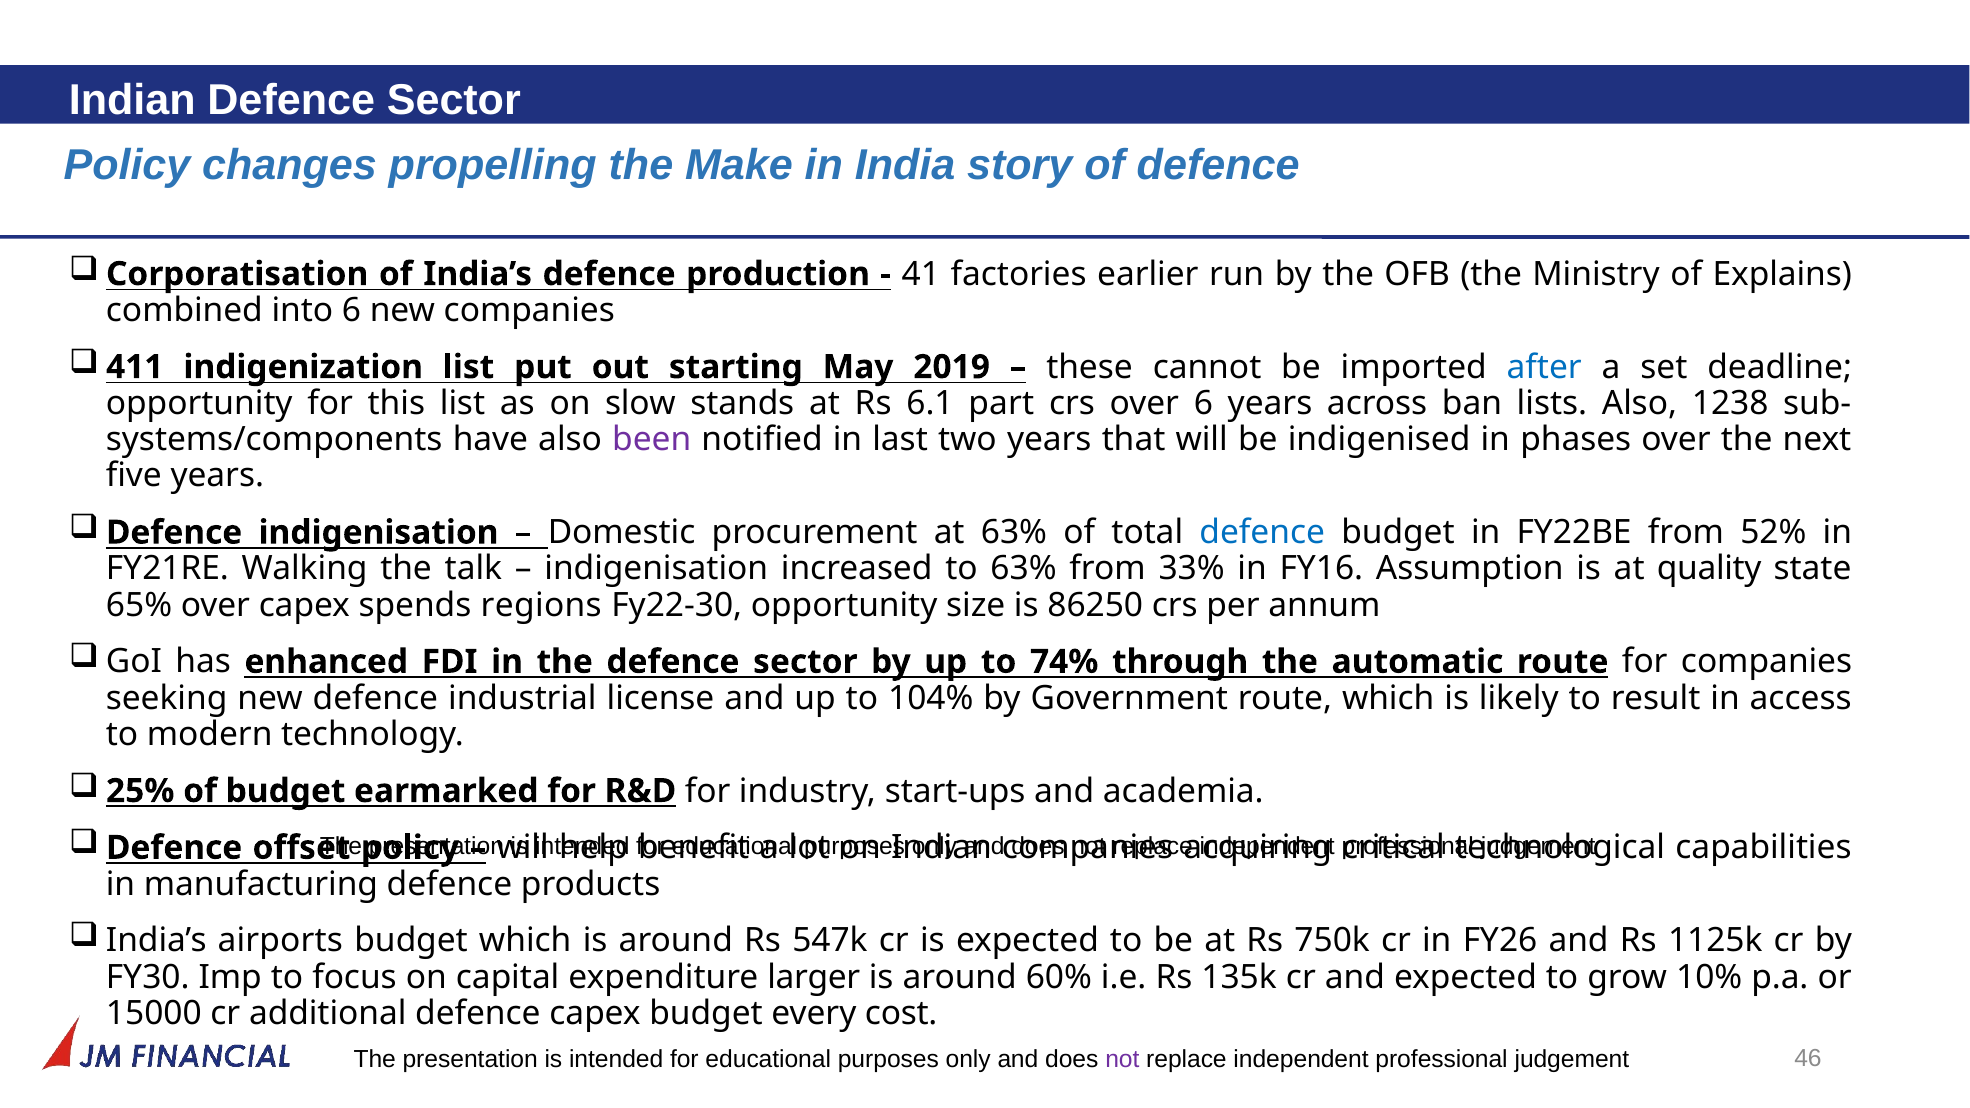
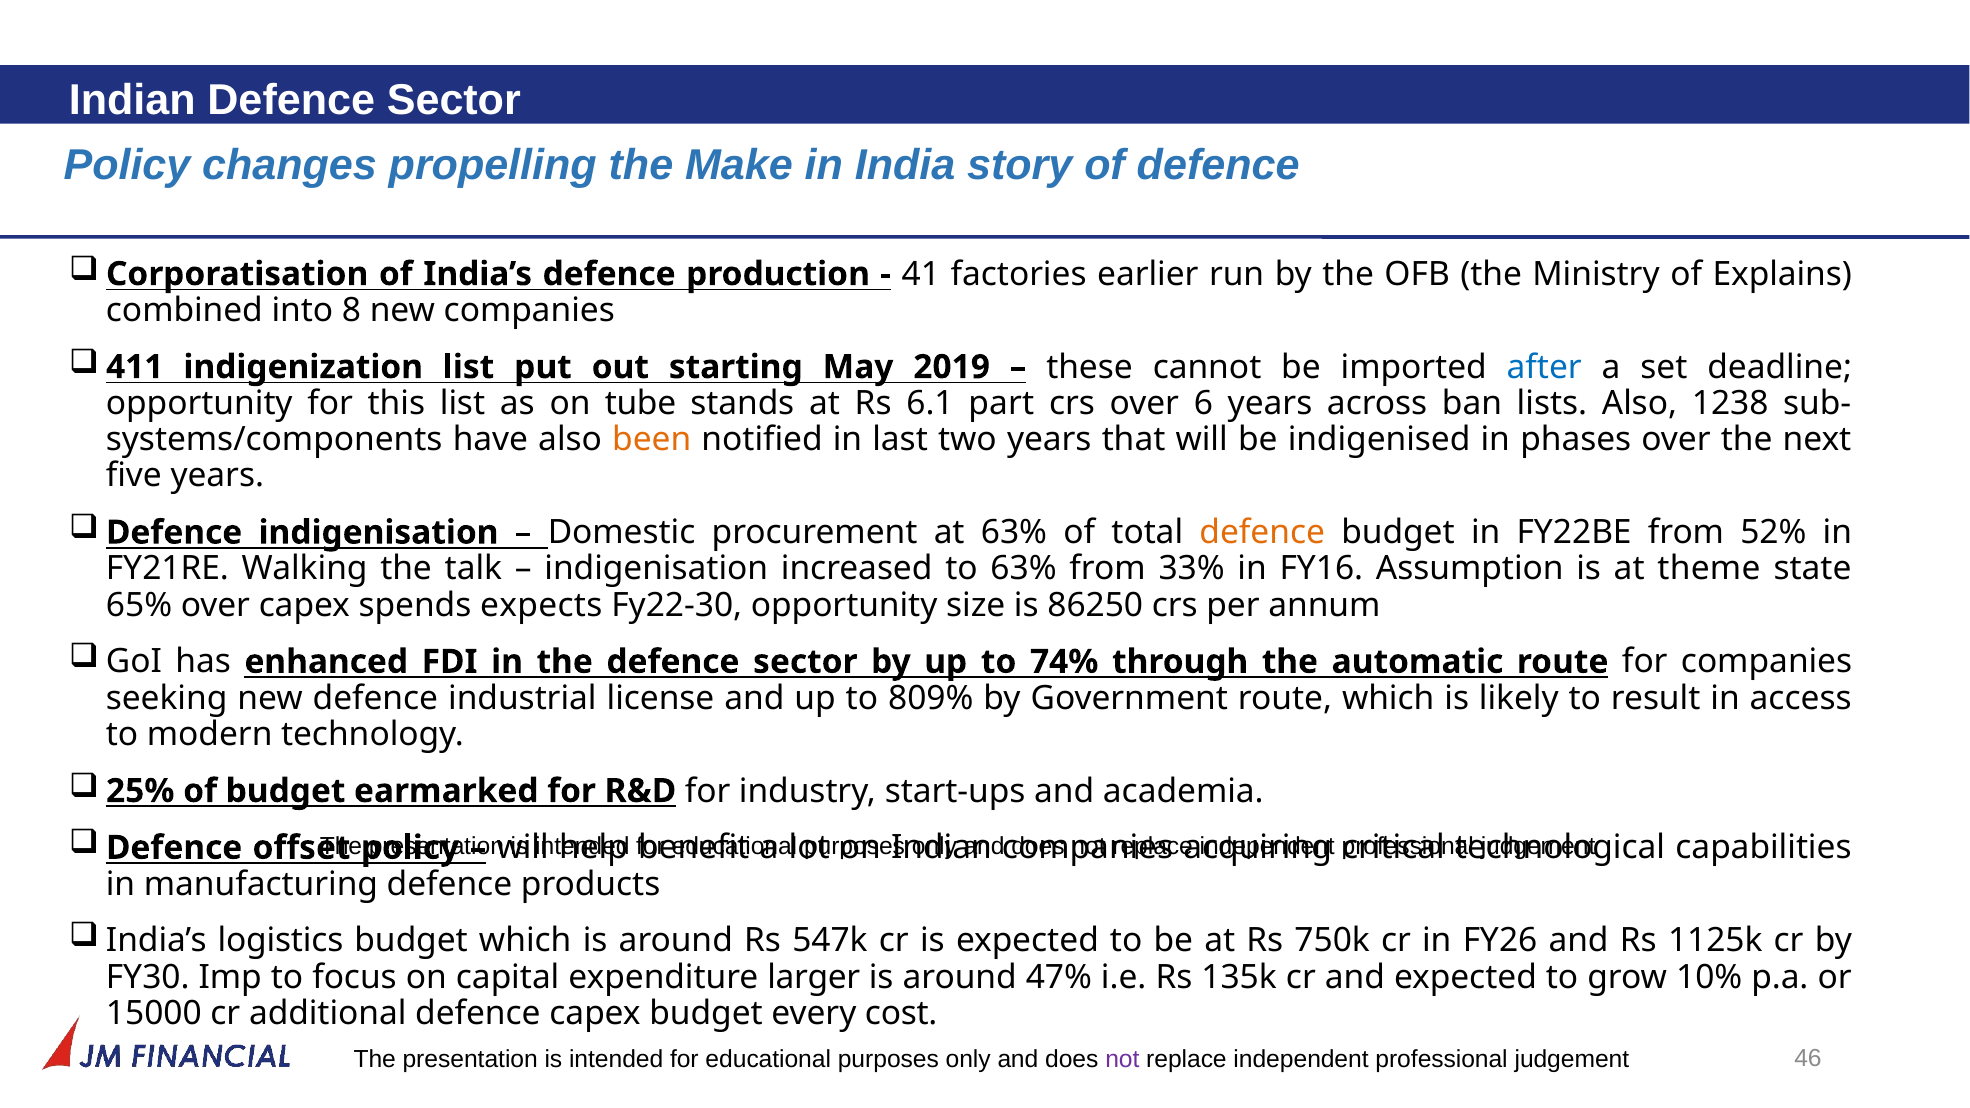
into 6: 6 -> 8 (351, 310)
slow: slow -> tube (641, 403)
been colour: purple -> orange (652, 440)
defence colour: blue -> orange (1262, 533)
quality: quality -> theme (1709, 569)
regions: regions -> expects (541, 605)
104%: 104% -> 809% (931, 698)
airports: airports -> logistics (280, 941)
60%: 60% -> 47% (1059, 977)
